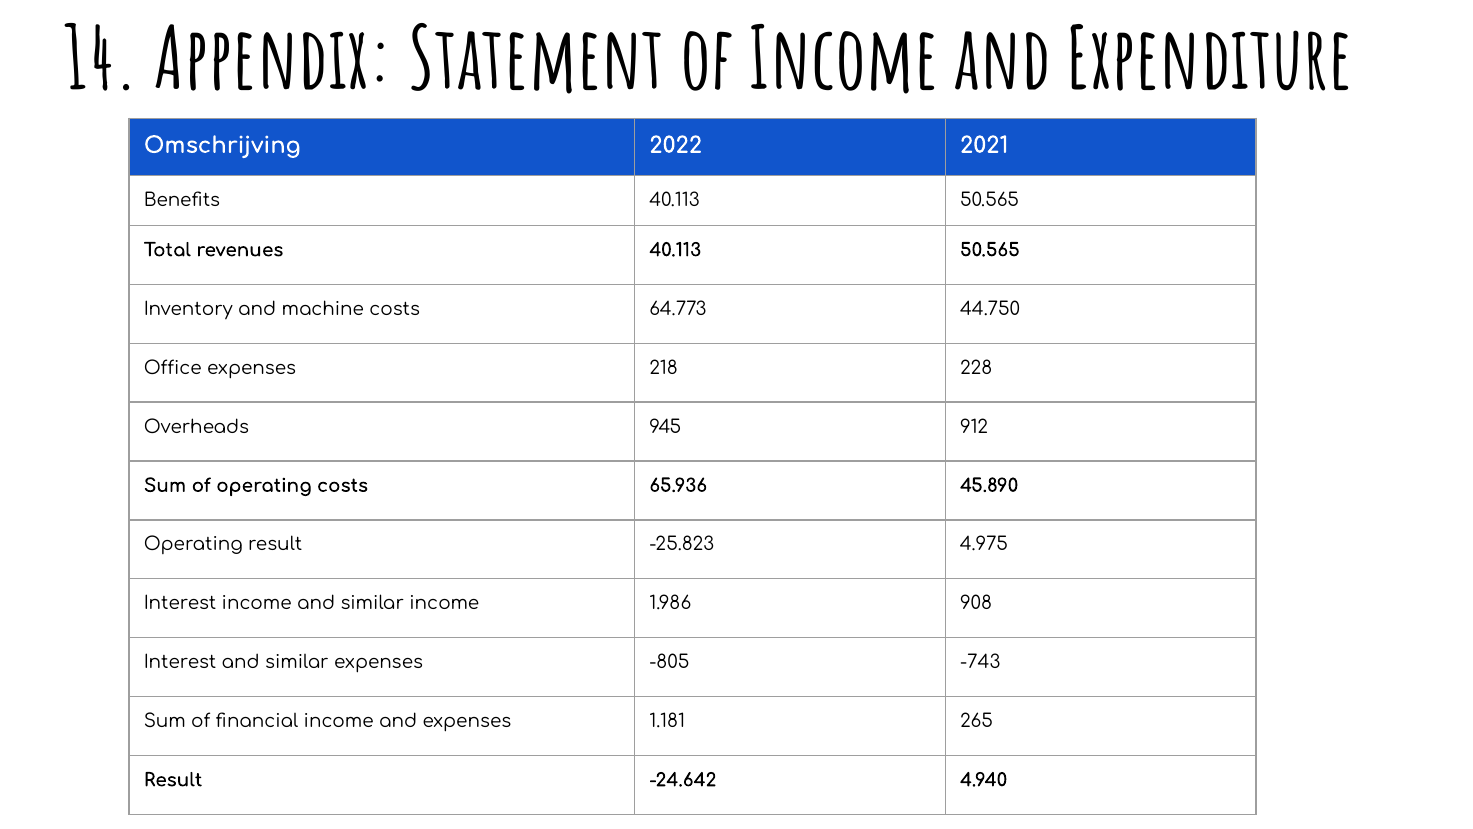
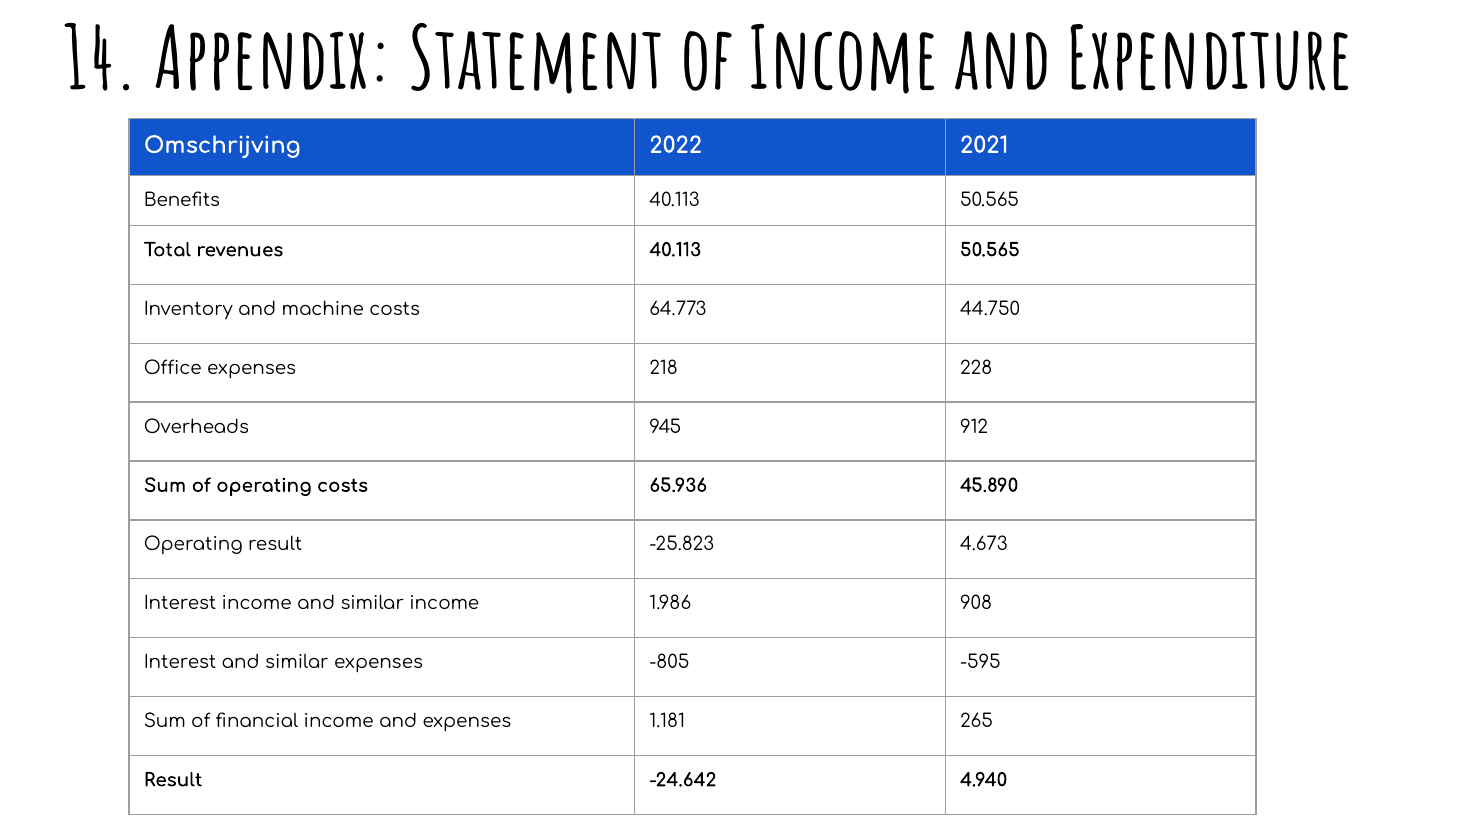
4.975: 4.975 -> 4.673 (984, 544)
-743: -743 -> -595 (980, 662)
